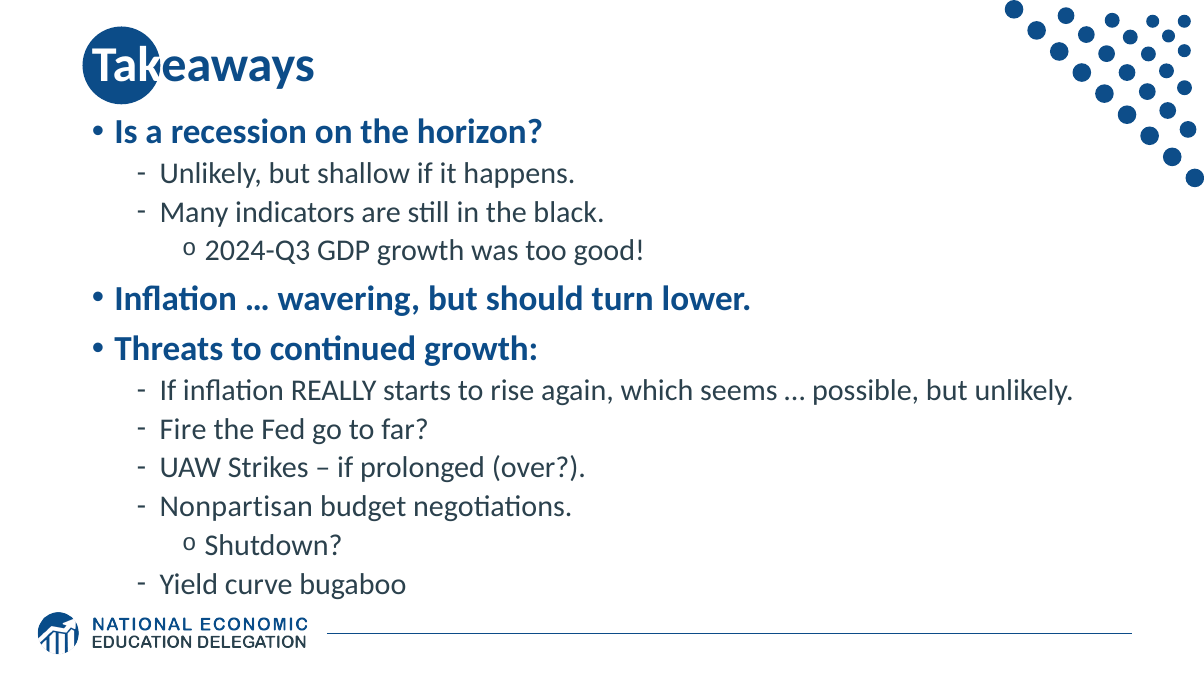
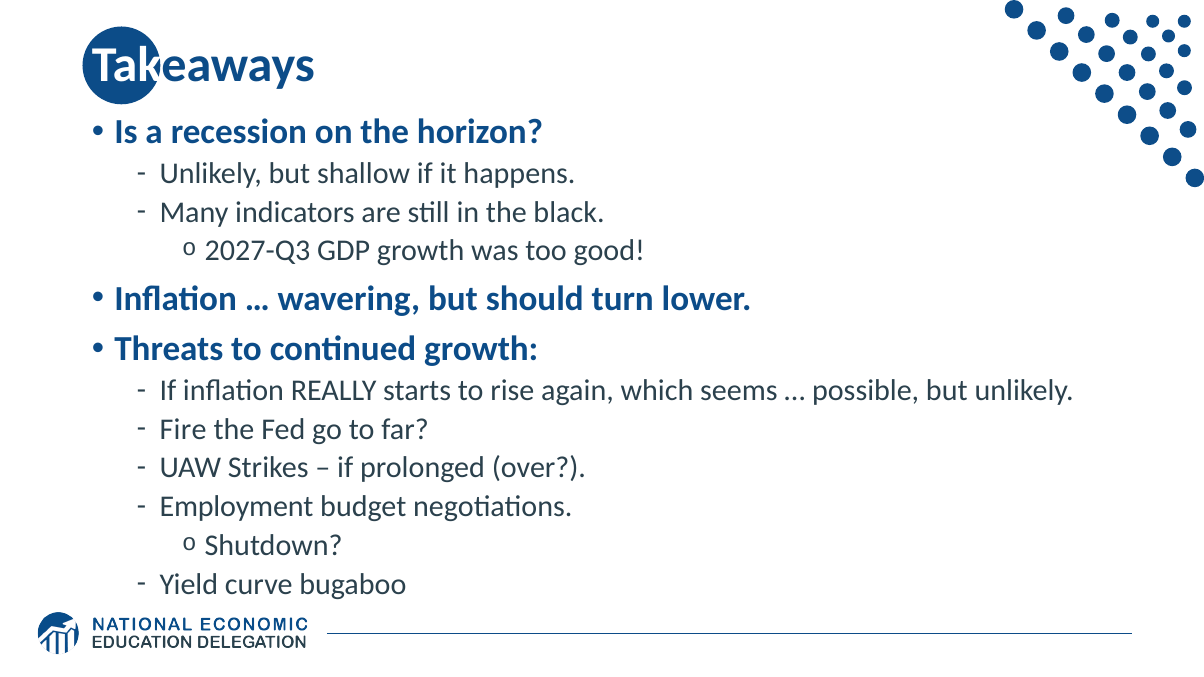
2024-Q3: 2024-Q3 -> 2027-Q3 (257, 251)
Nonpartisan: Nonpartisan -> Employment (237, 507)
